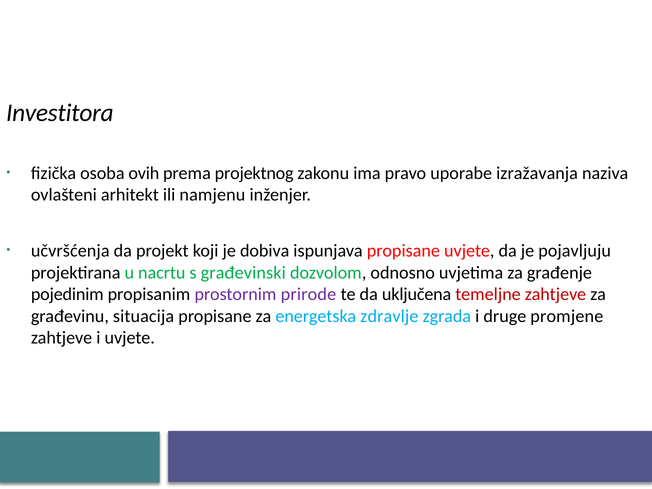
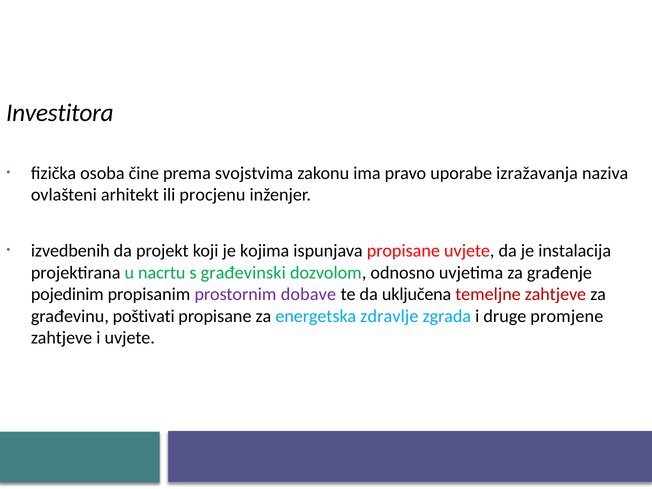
ovih: ovih -> čine (144, 173)
projektnog: projektnog -> svojstvima (254, 173)
namjenu: namjenu -> procjenu (212, 195)
učvršćenja: učvršćenja -> izvedbenih (70, 251)
dobiva: dobiva -> kojima (265, 251)
pojavljuju: pojavljuju -> instalacija (575, 251)
prirode: prirode -> dobave (308, 294)
situacija: situacija -> poštivati (144, 316)
